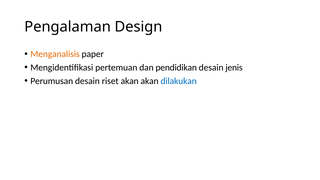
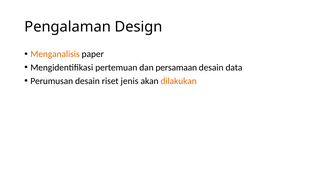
pendidikan: pendidikan -> persamaan (176, 68)
jenis: jenis -> data (234, 68)
riset akan: akan -> jenis (130, 81)
dilakukan colour: blue -> orange (179, 81)
